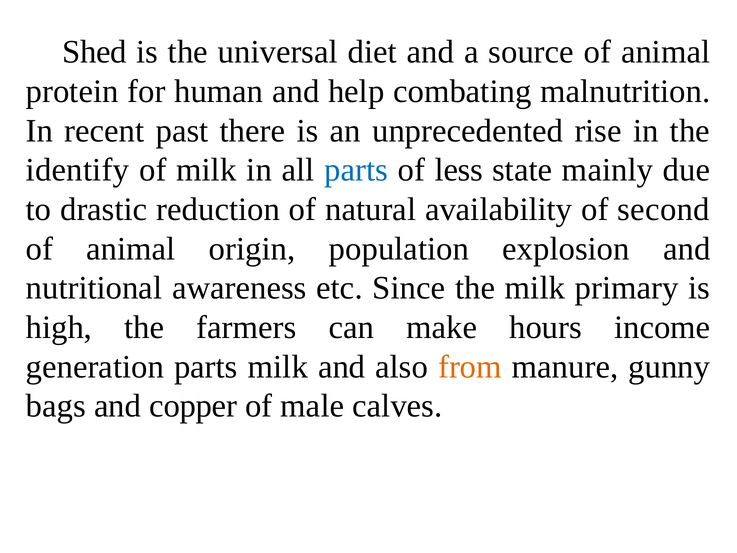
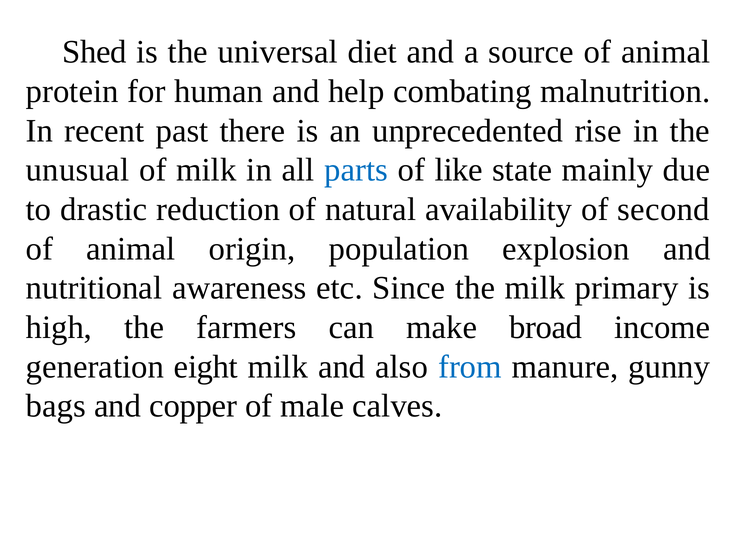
identify: identify -> unusual (77, 170)
less: less -> like (459, 170)
hours: hours -> broad (546, 327)
generation parts: parts -> eight (206, 367)
from colour: orange -> blue (470, 367)
